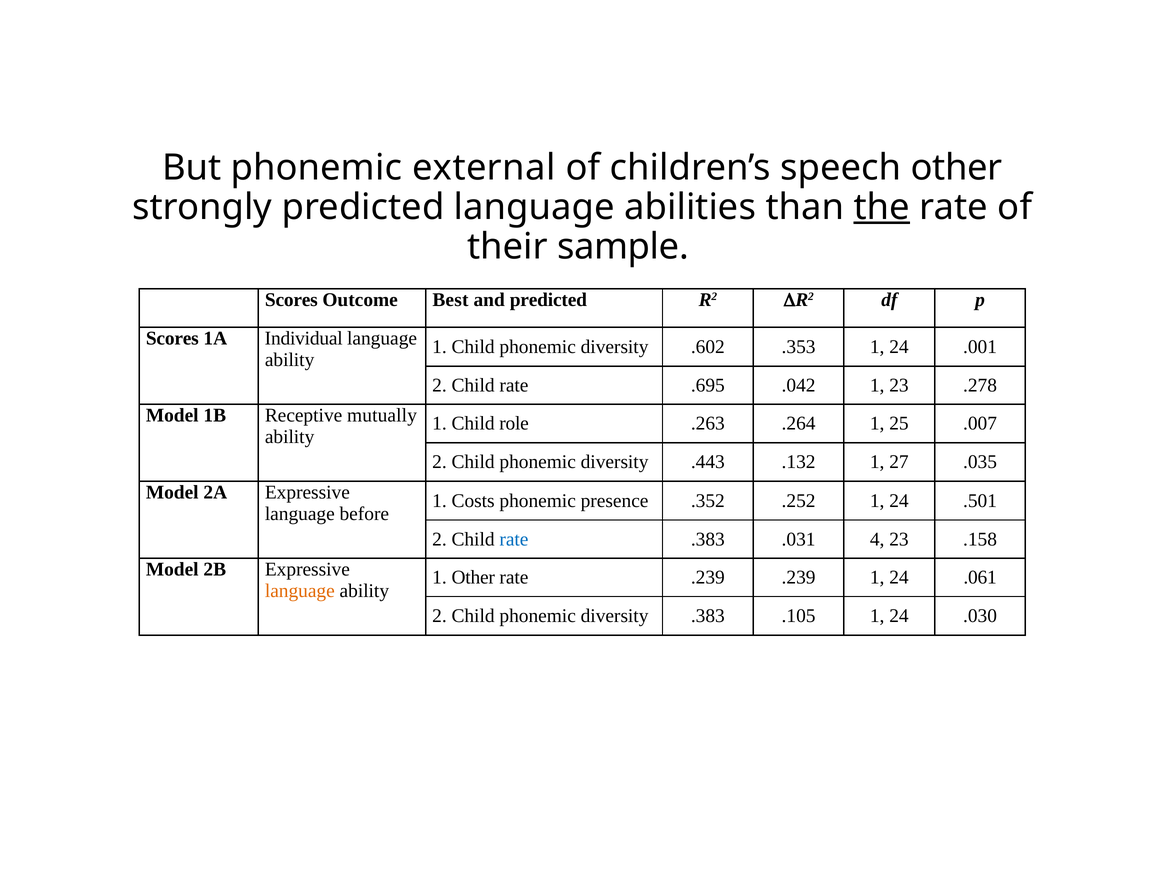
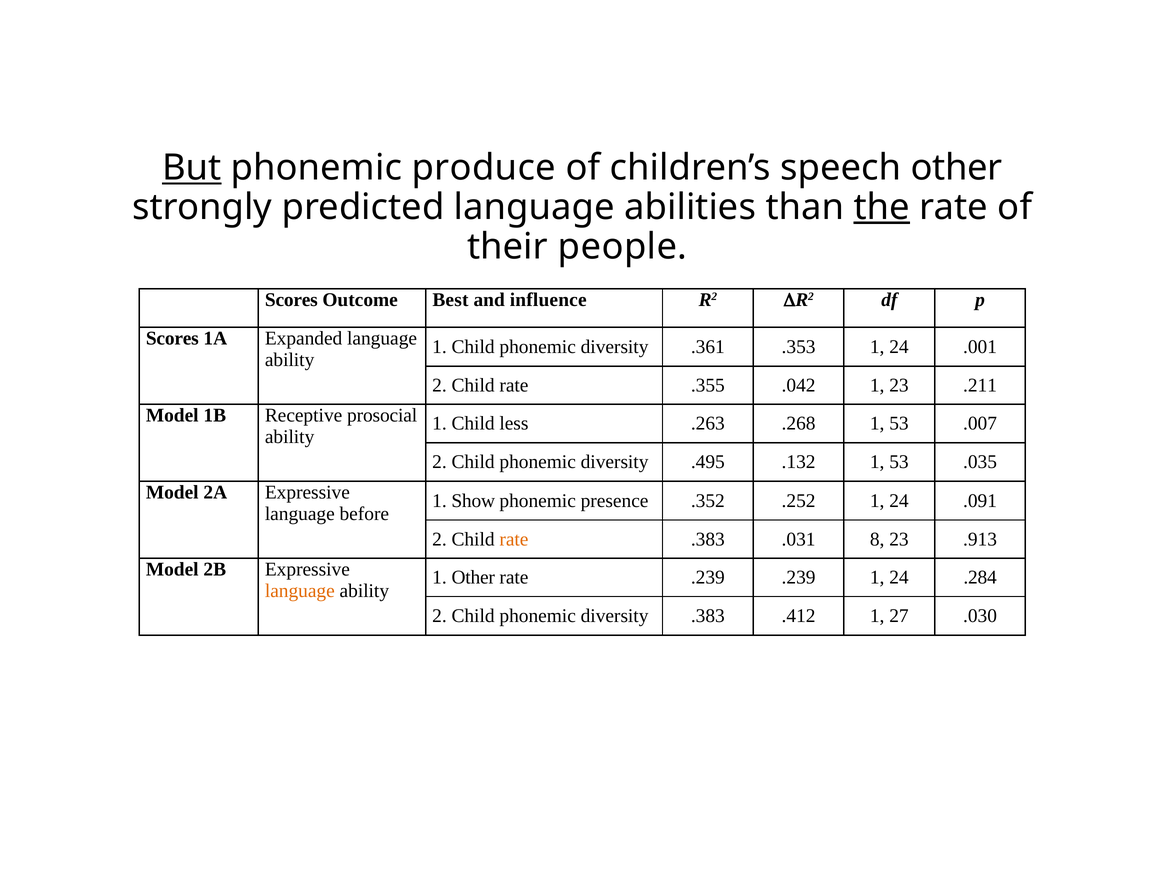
But underline: none -> present (192, 168)
external: external -> produce (484, 168)
sample: sample -> people (623, 247)
and predicted: predicted -> influence (548, 300)
Individual: Individual -> Expanded (304, 339)
.602: .602 -> .361 (708, 347)
.695: .695 -> .355 (708, 386)
.278: .278 -> .211 (980, 386)
mutually: mutually -> prosocial (382, 416)
role: role -> less (514, 424)
.264: .264 -> .268 (799, 424)
25: 25 -> 53 (899, 424)
.443: .443 -> .495 (708, 462)
.132 1 27: 27 -> 53 (899, 462)
Costs: Costs -> Show (473, 501)
.501: .501 -> .091 (980, 501)
rate colour: blue -> orange (514, 540)
4: 4 -> 8 (877, 540)
.158: .158 -> .913 (980, 540)
.061: .061 -> .284 (980, 578)
.105: .105 -> .412 (799, 617)
24: 24 -> 27 (899, 617)
